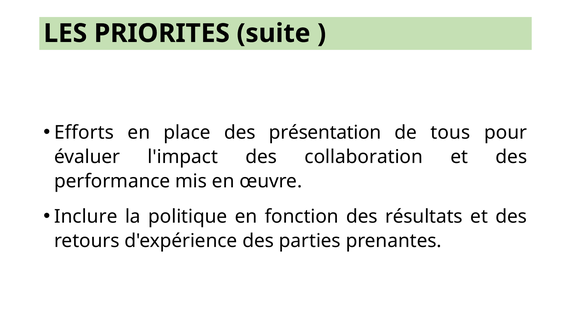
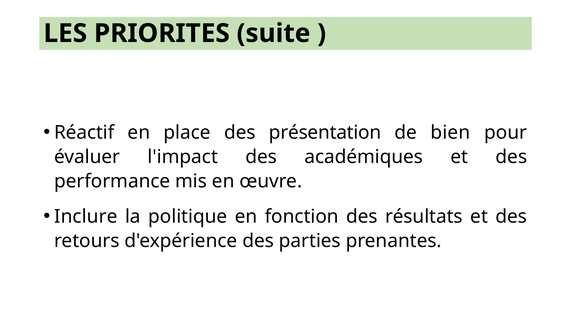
Efforts: Efforts -> Réactif (84, 133)
tous: tous -> bien (450, 133)
collaboration: collaboration -> académiques (364, 157)
